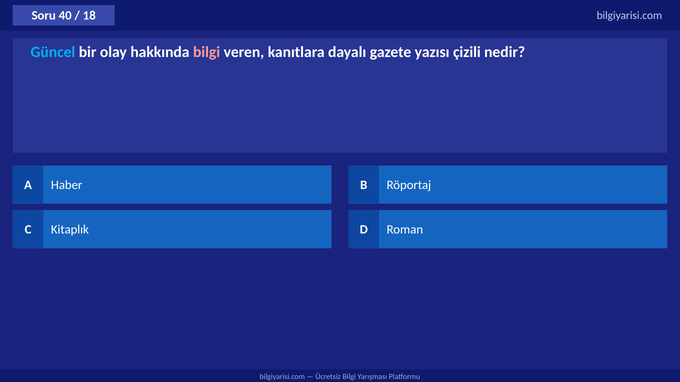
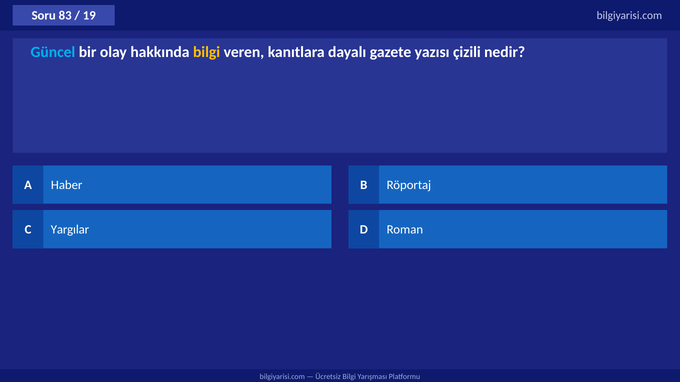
40: 40 -> 83 (65, 16)
18: 18 -> 19 (89, 16)
bilgi colour: pink -> yellow (207, 52)
Kitaplık: Kitaplık -> Yargılar (70, 230)
